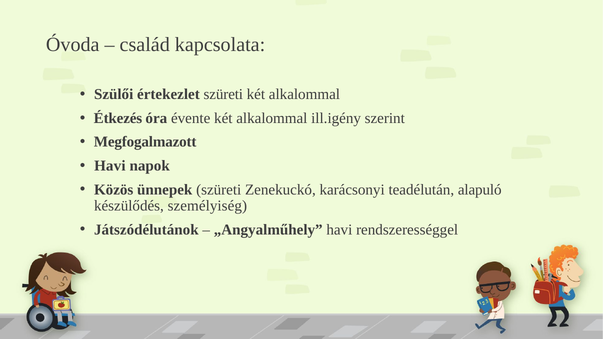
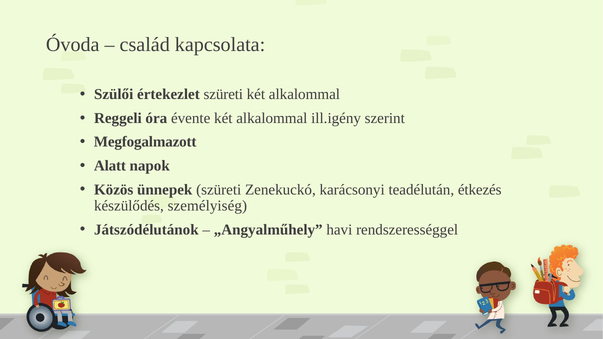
Étkezés: Étkezés -> Reggeli (118, 118)
Havi: Havi -> Alatt (110, 166)
alapuló: alapuló -> étkezés (480, 190)
